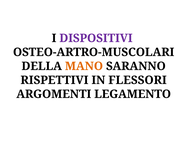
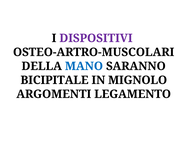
MANO colour: orange -> blue (84, 66)
RISPETTIVI: RISPETTIVI -> BICIPITALE (55, 80)
FLESSORI: FLESSORI -> MIGNOLO (138, 80)
